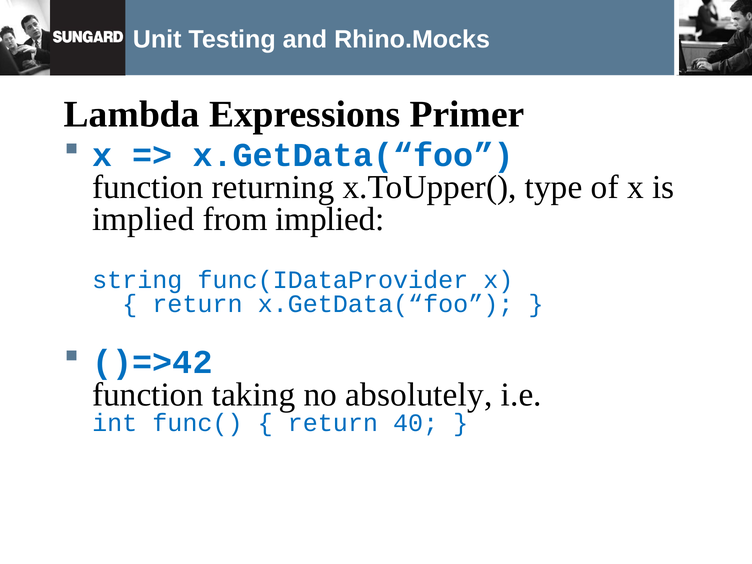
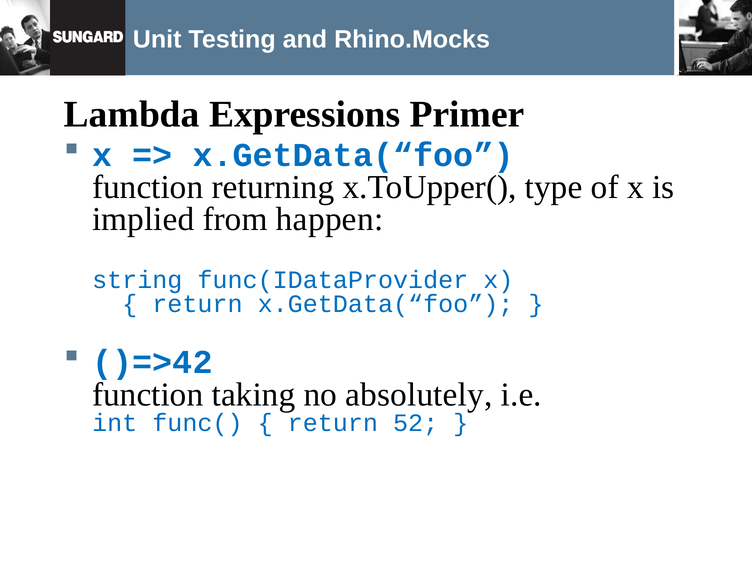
from implied: implied -> happen (330, 219)
40: 40 -> 52 (416, 423)
